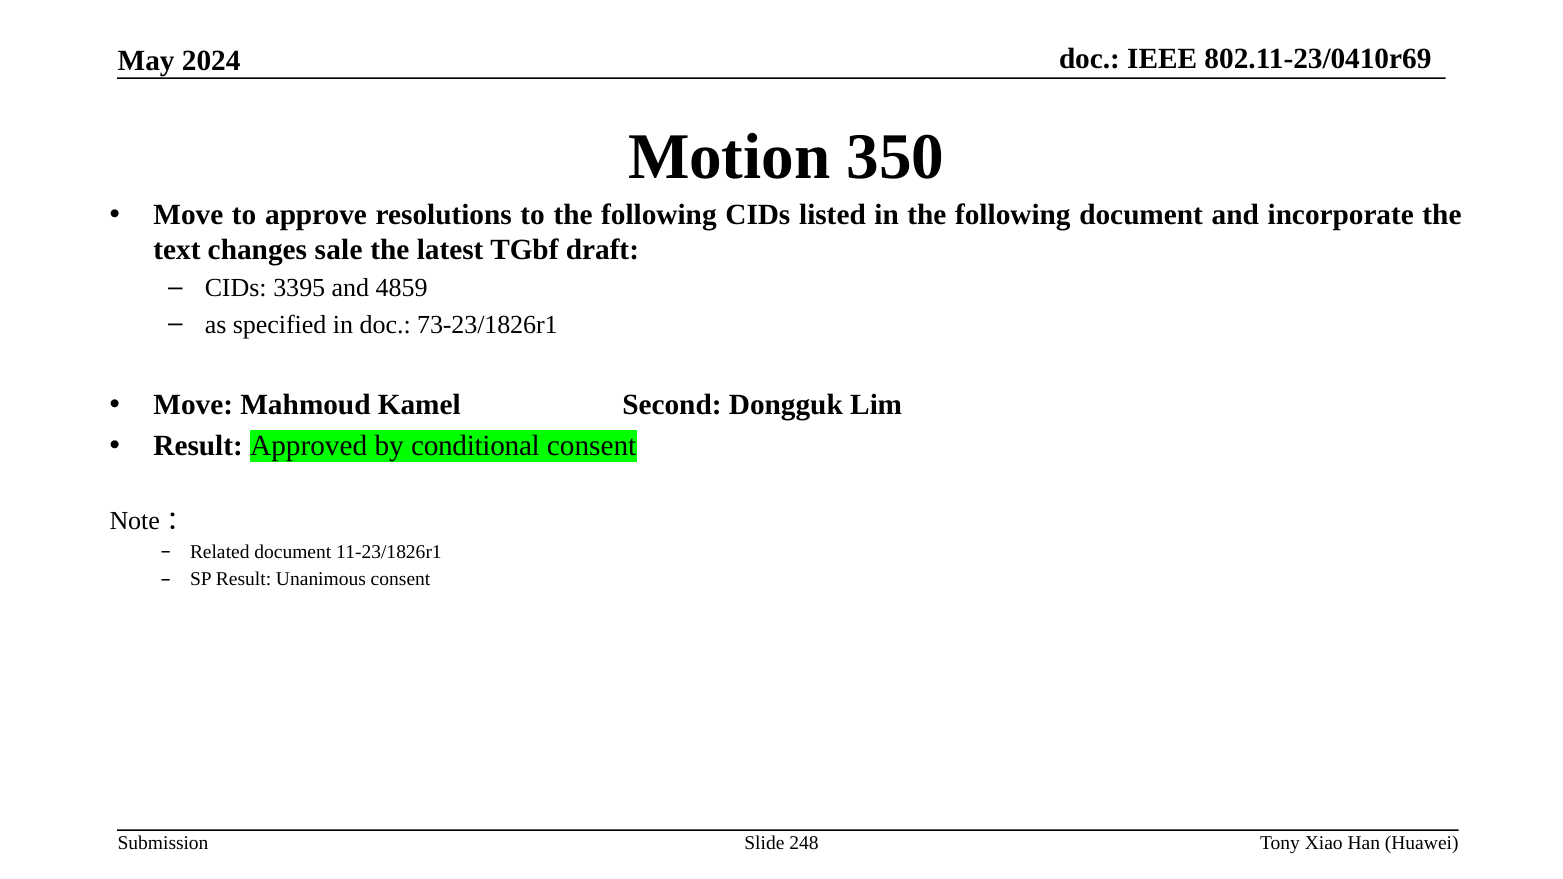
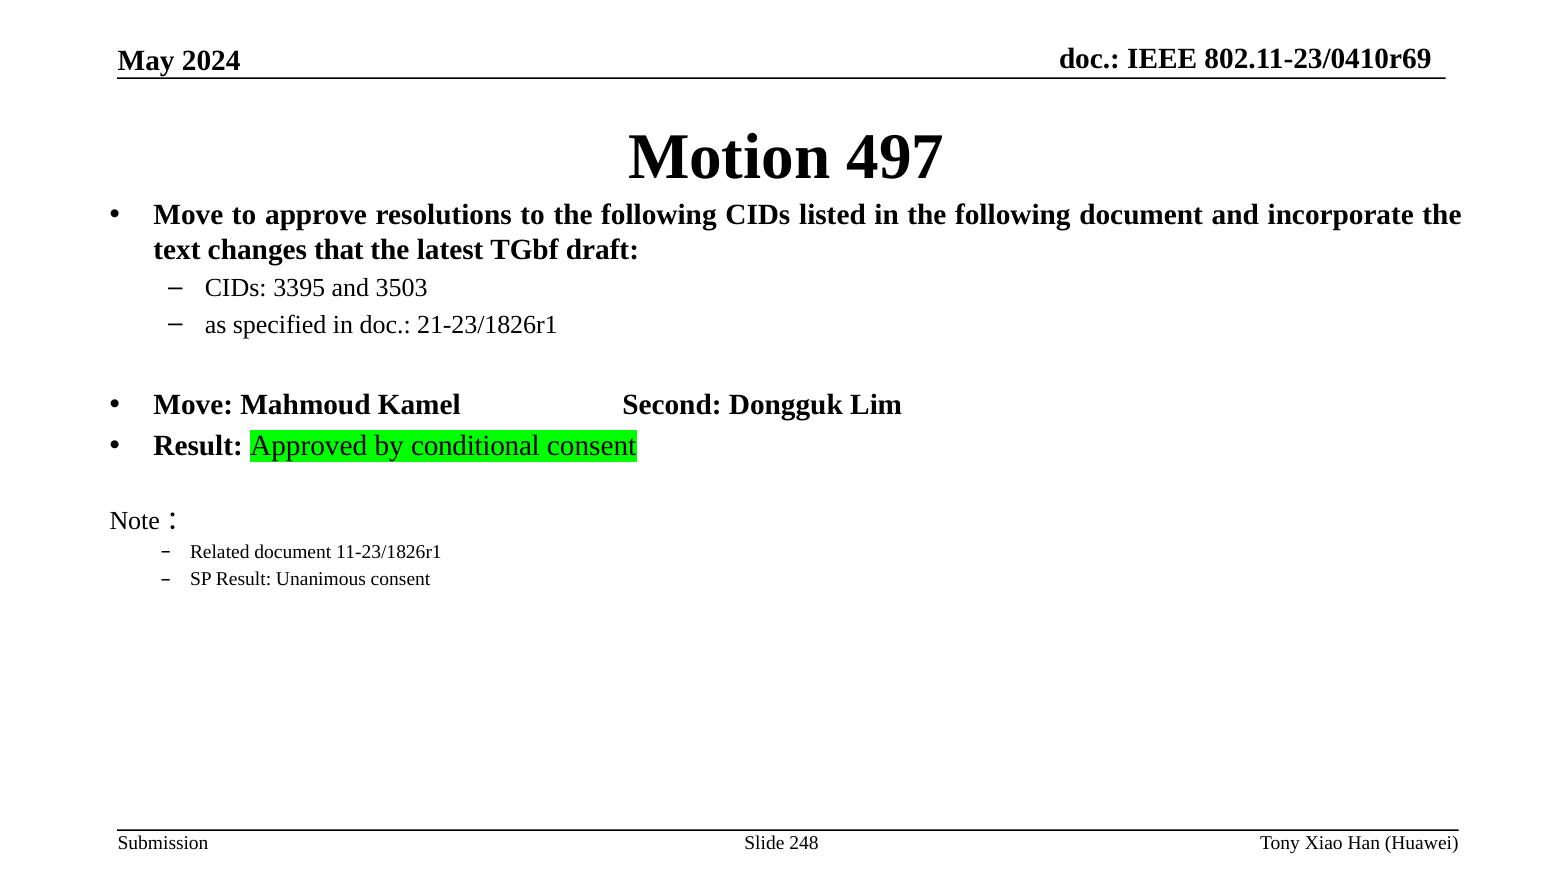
350: 350 -> 497 (895, 157)
sale: sale -> that (339, 250)
4859: 4859 -> 3503 (402, 288)
73-23/1826r1: 73-23/1826r1 -> 21-23/1826r1 (487, 325)
